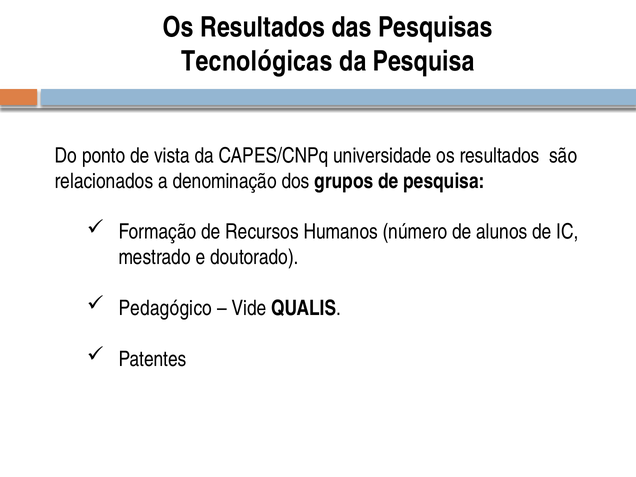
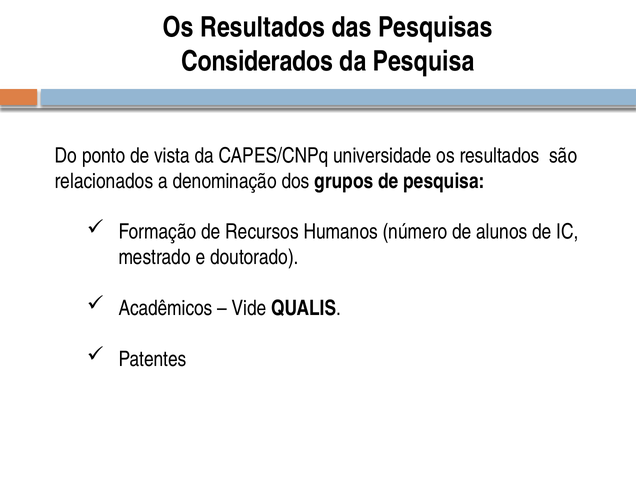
Tecnológicas: Tecnológicas -> Considerados (257, 61)
Pedagógico: Pedagógico -> Acadêmicos (165, 308)
